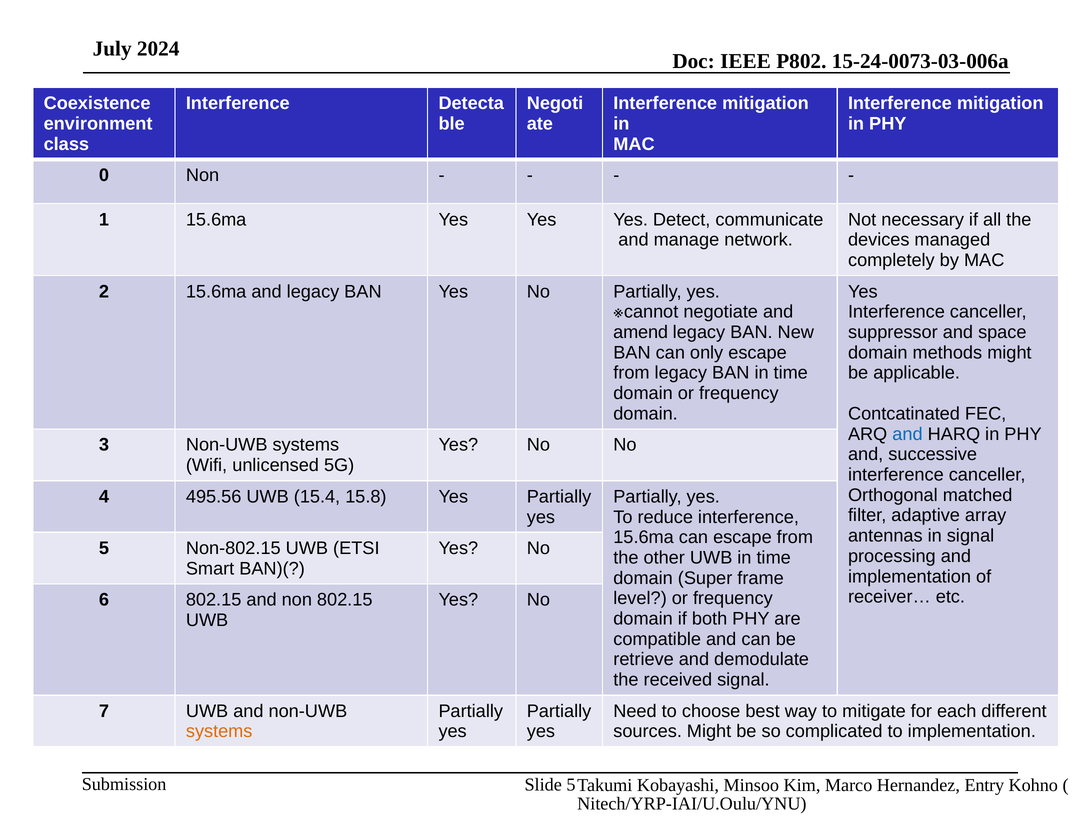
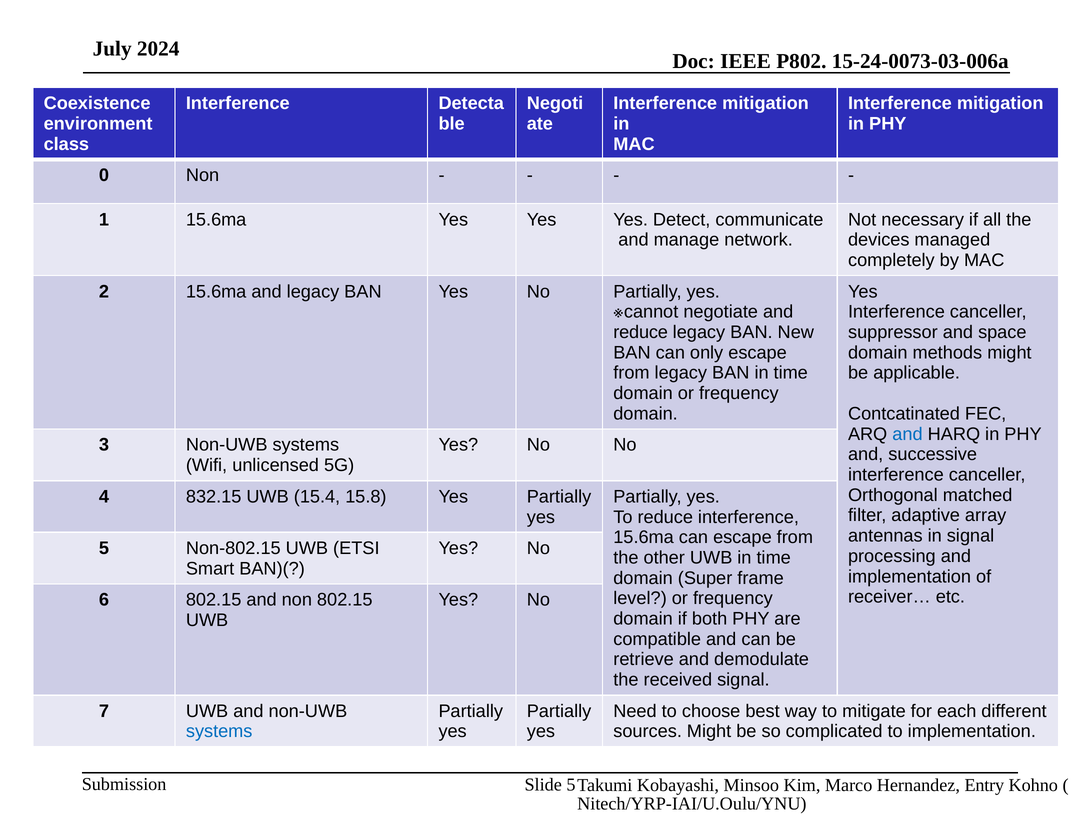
amend: amend -> reduce (641, 332)
495.56: 495.56 -> 832.15 (214, 497)
systems colour: orange -> blue (219, 732)
